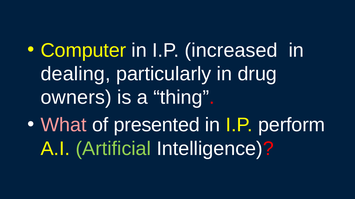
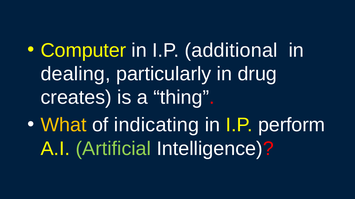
increased: increased -> additional (231, 50)
owners: owners -> creates (76, 98)
What colour: pink -> yellow (64, 125)
presented: presented -> indicating (156, 125)
